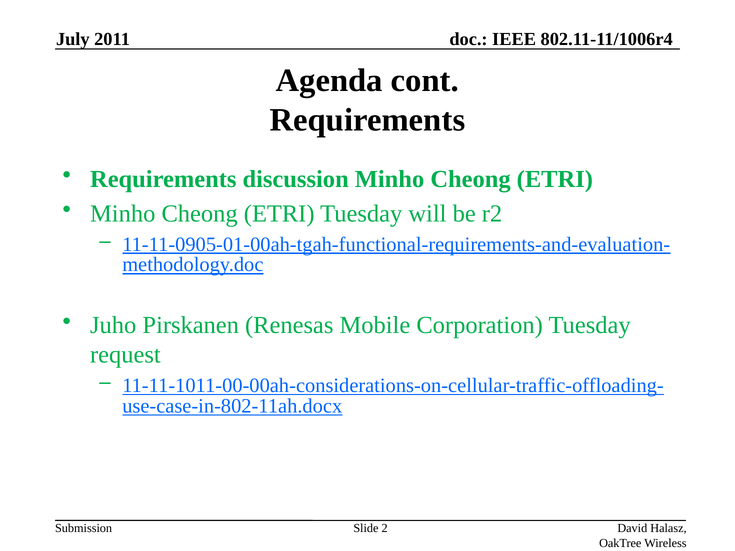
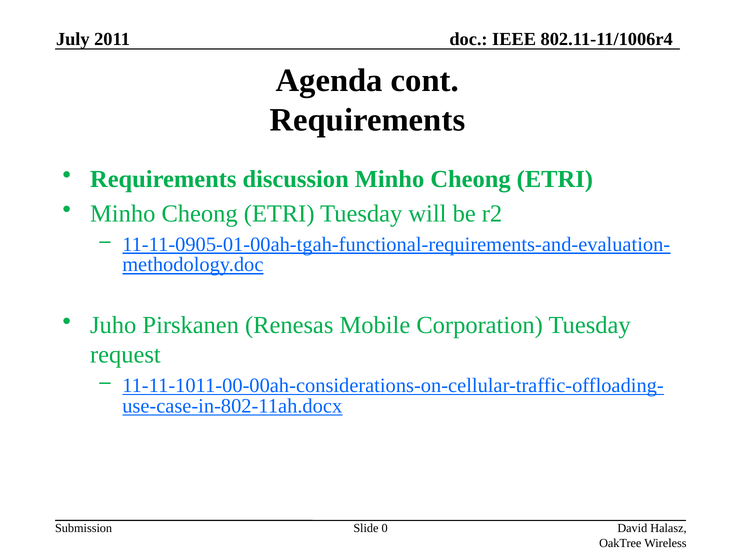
2: 2 -> 0 (385, 529)
